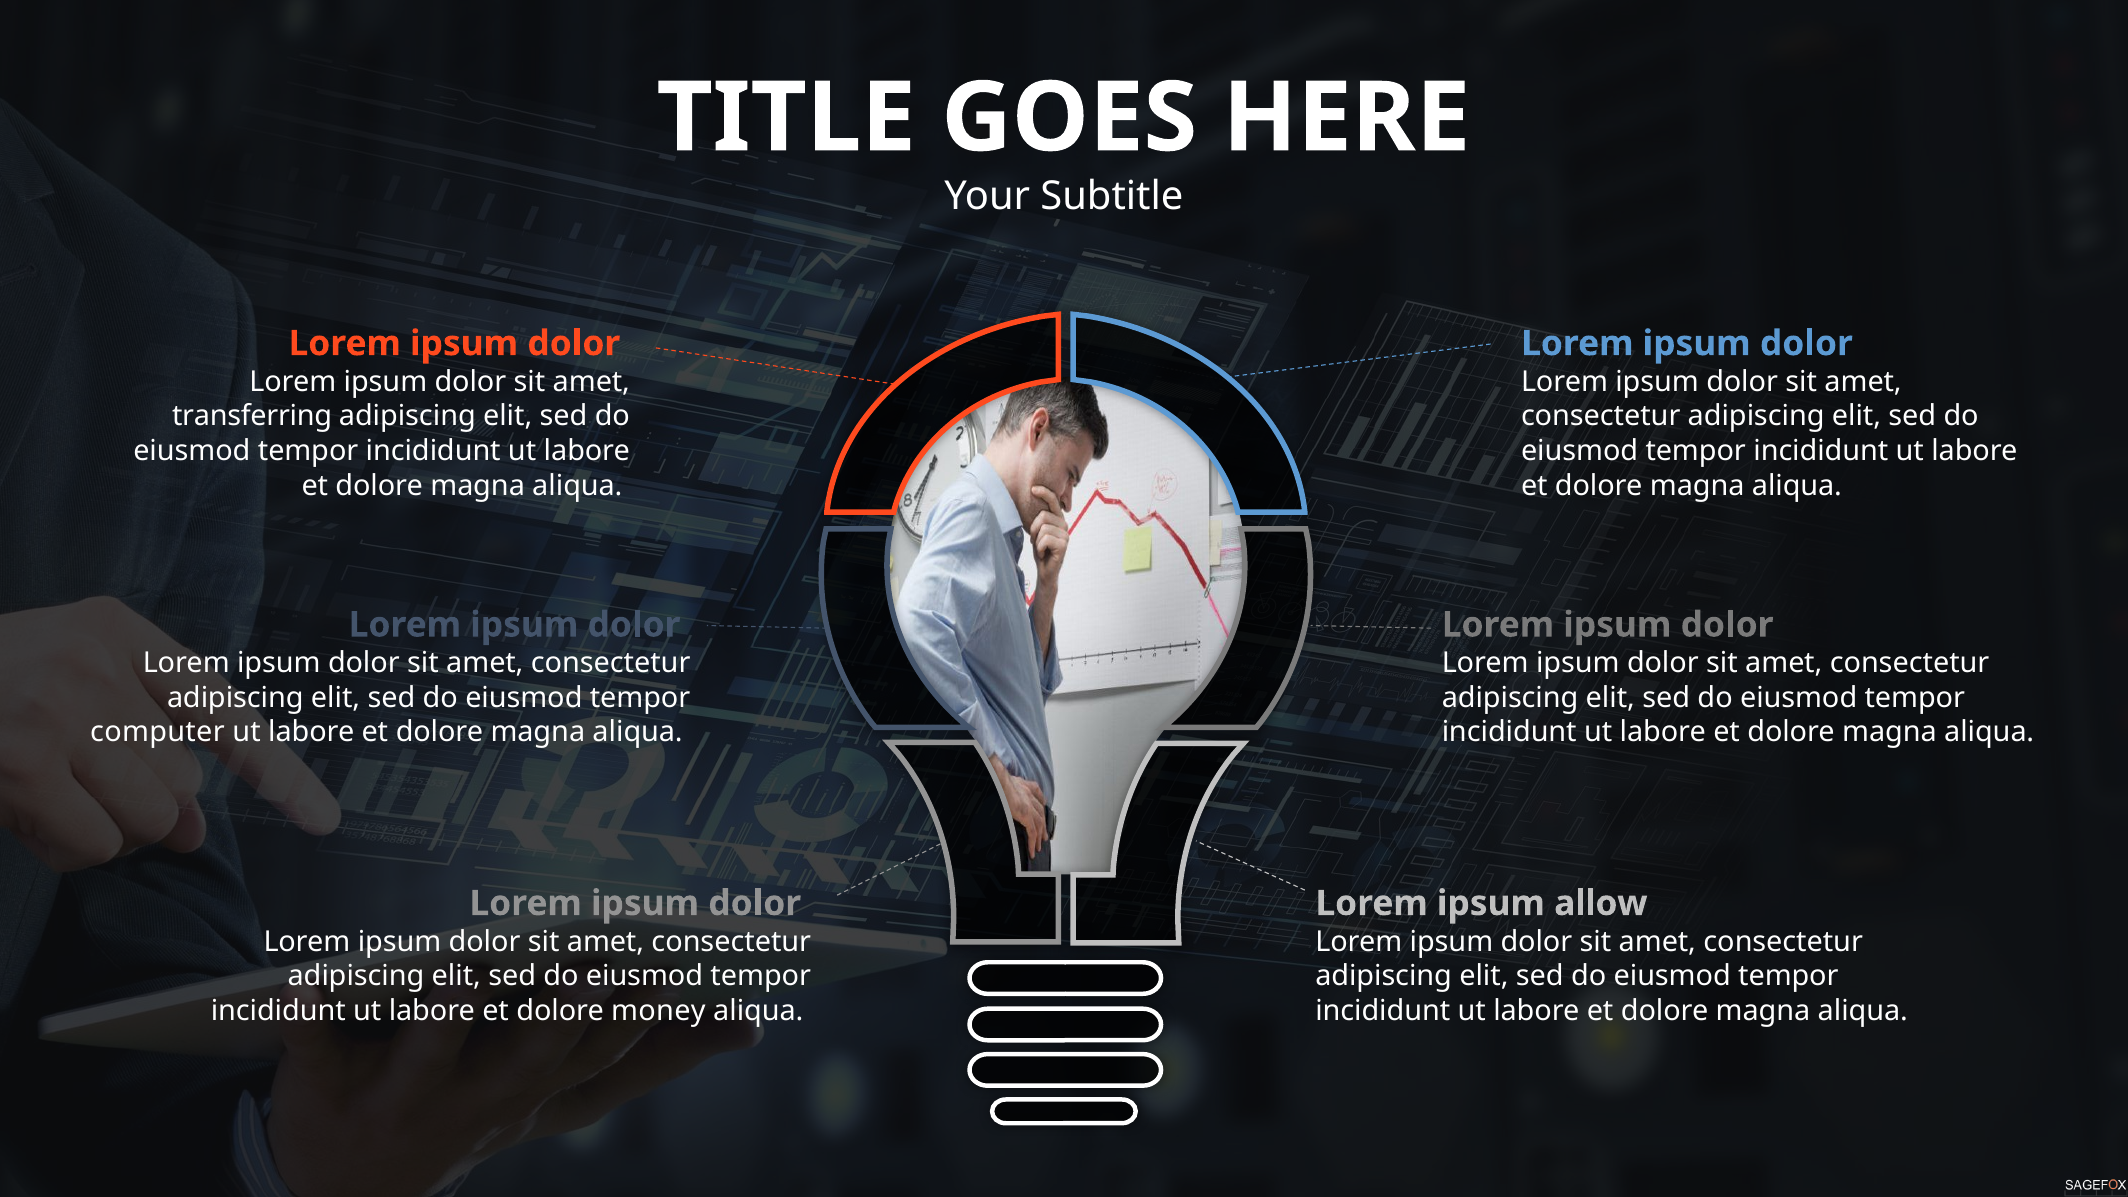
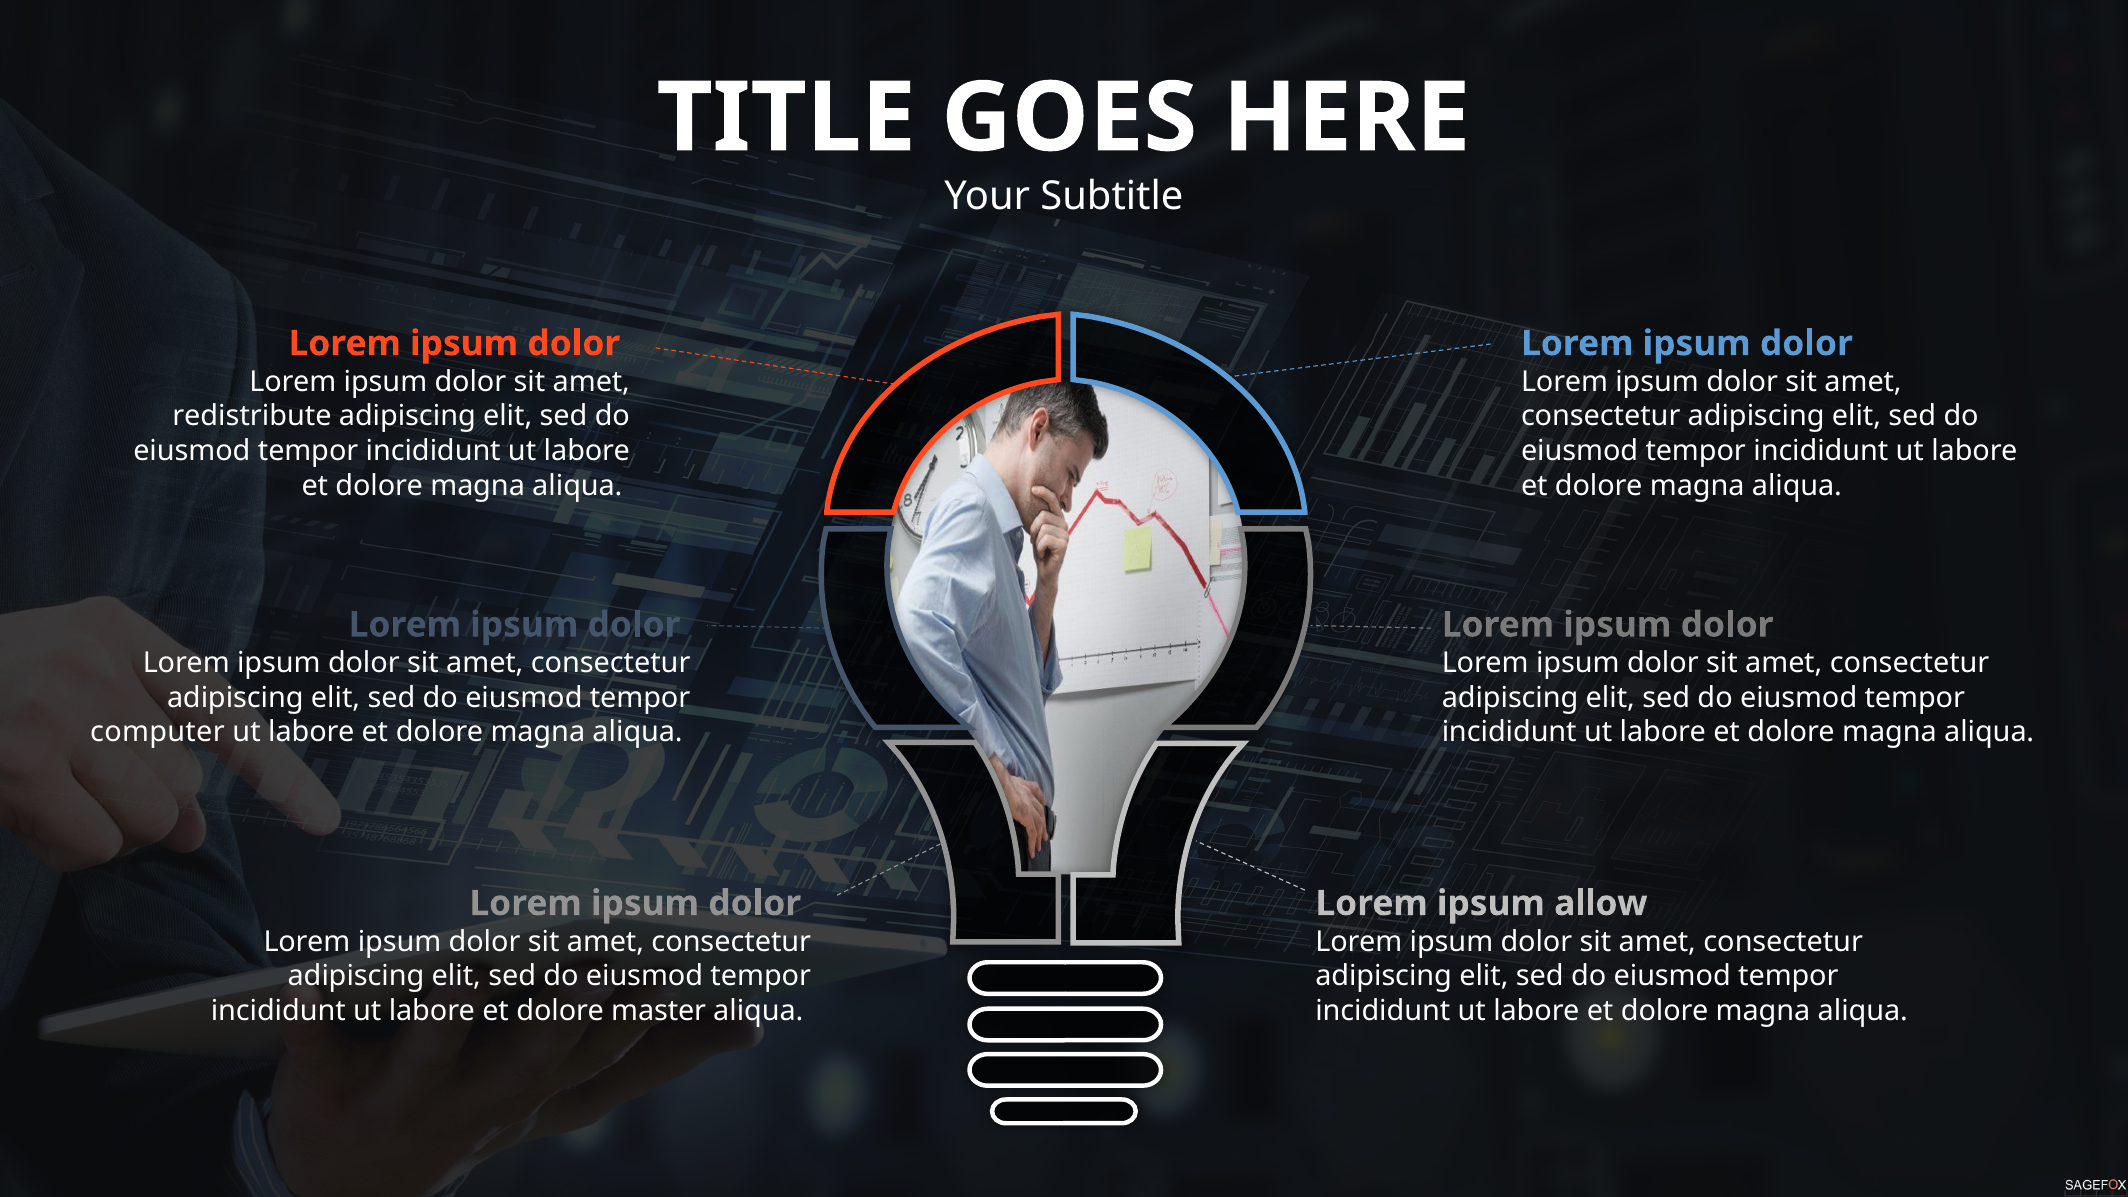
transferring: transferring -> redistribute (252, 416)
money: money -> master (659, 1011)
